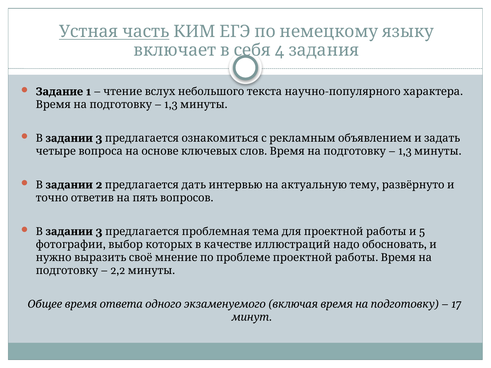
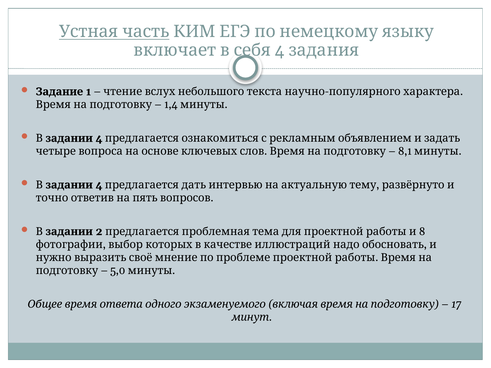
1,3: 1,3 -> 1,4 (171, 105)
3: 3 -> 4 (99, 138)
1,3: 1,3 -> 8,1 (405, 151)
2: 2 -> 4 (99, 185)
3: 3 -> 2 (99, 232)
5: 5 -> 8 (422, 232)
2,2: 2,2 -> 5,0 (118, 271)
